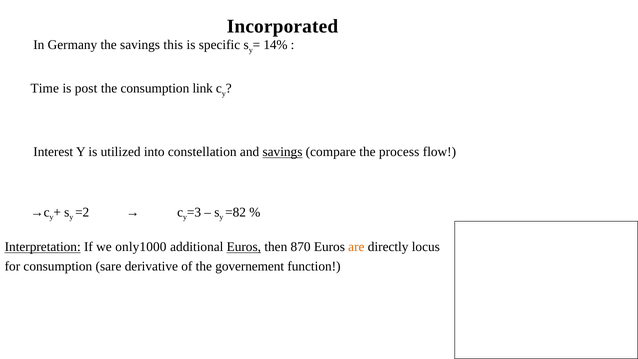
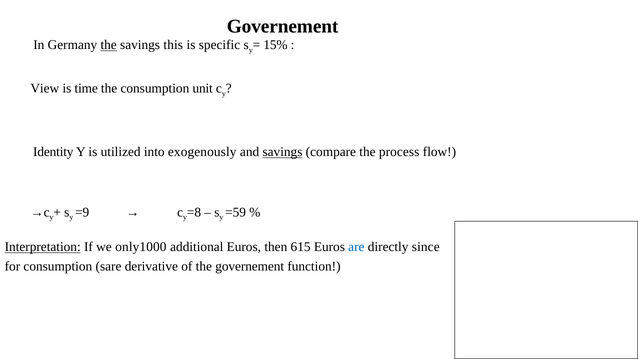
Incorporated: Incorporated -> Governement (283, 26)
the underline: none -> present (109, 45)
14%: 14% -> 15% (276, 45)
Time: Time -> View (45, 88)
post: post -> time (86, 88)
link: link -> unit (203, 88)
Interest: Interest -> Identity (53, 152)
constellation: constellation -> exogenously (202, 152)
=2: =2 -> =9 (82, 212)
=3: =3 -> =8 (194, 212)
=82: =82 -> =59 (236, 212)
Euros underline: present -> none (244, 247)
870: 870 -> 615 (301, 247)
are colour: orange -> blue (356, 247)
locus: locus -> since (426, 247)
